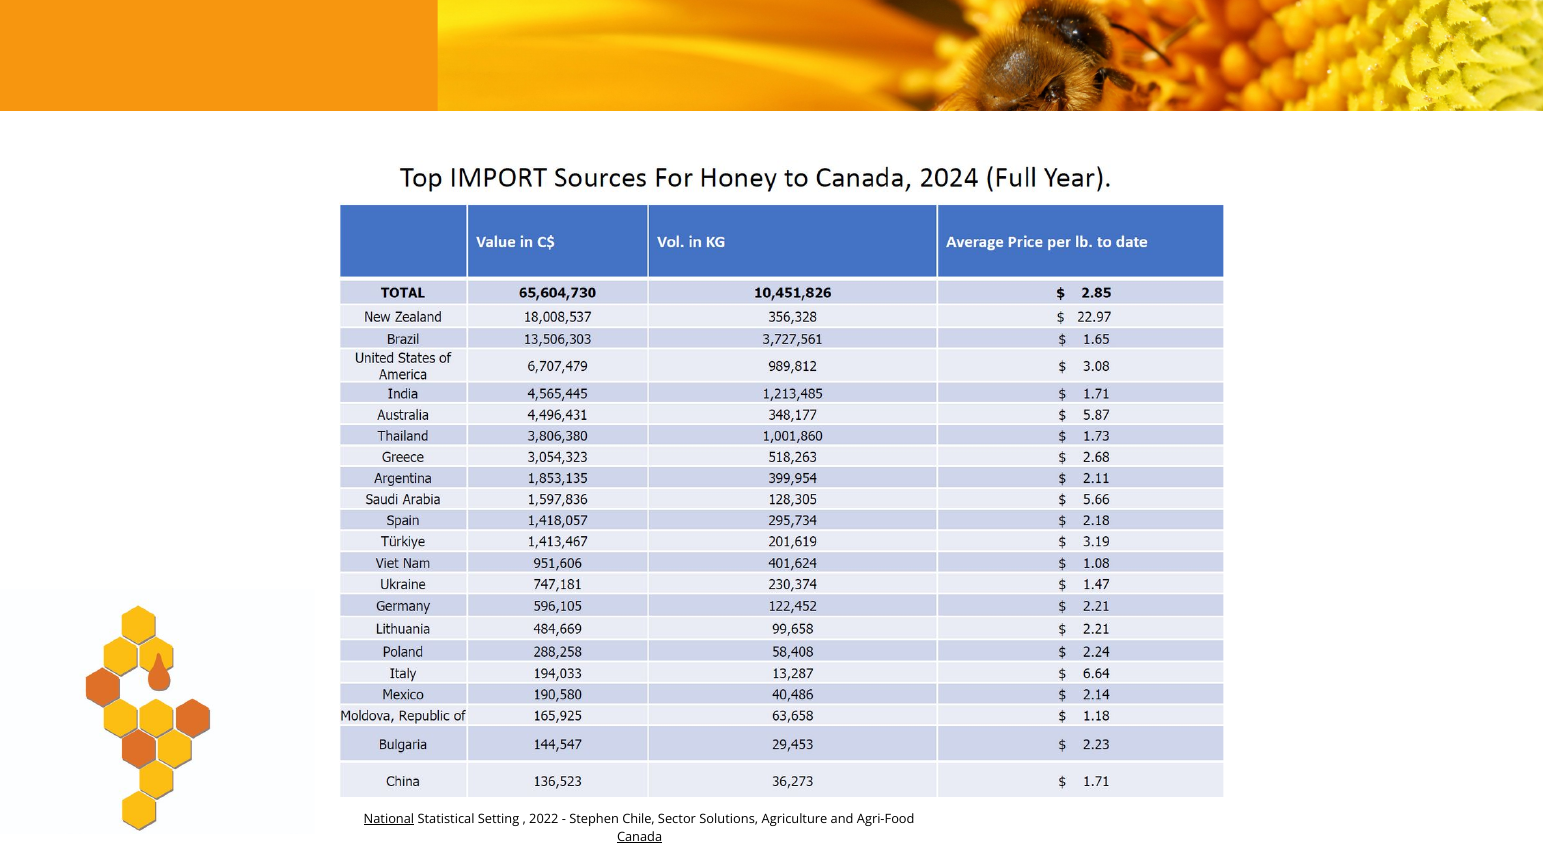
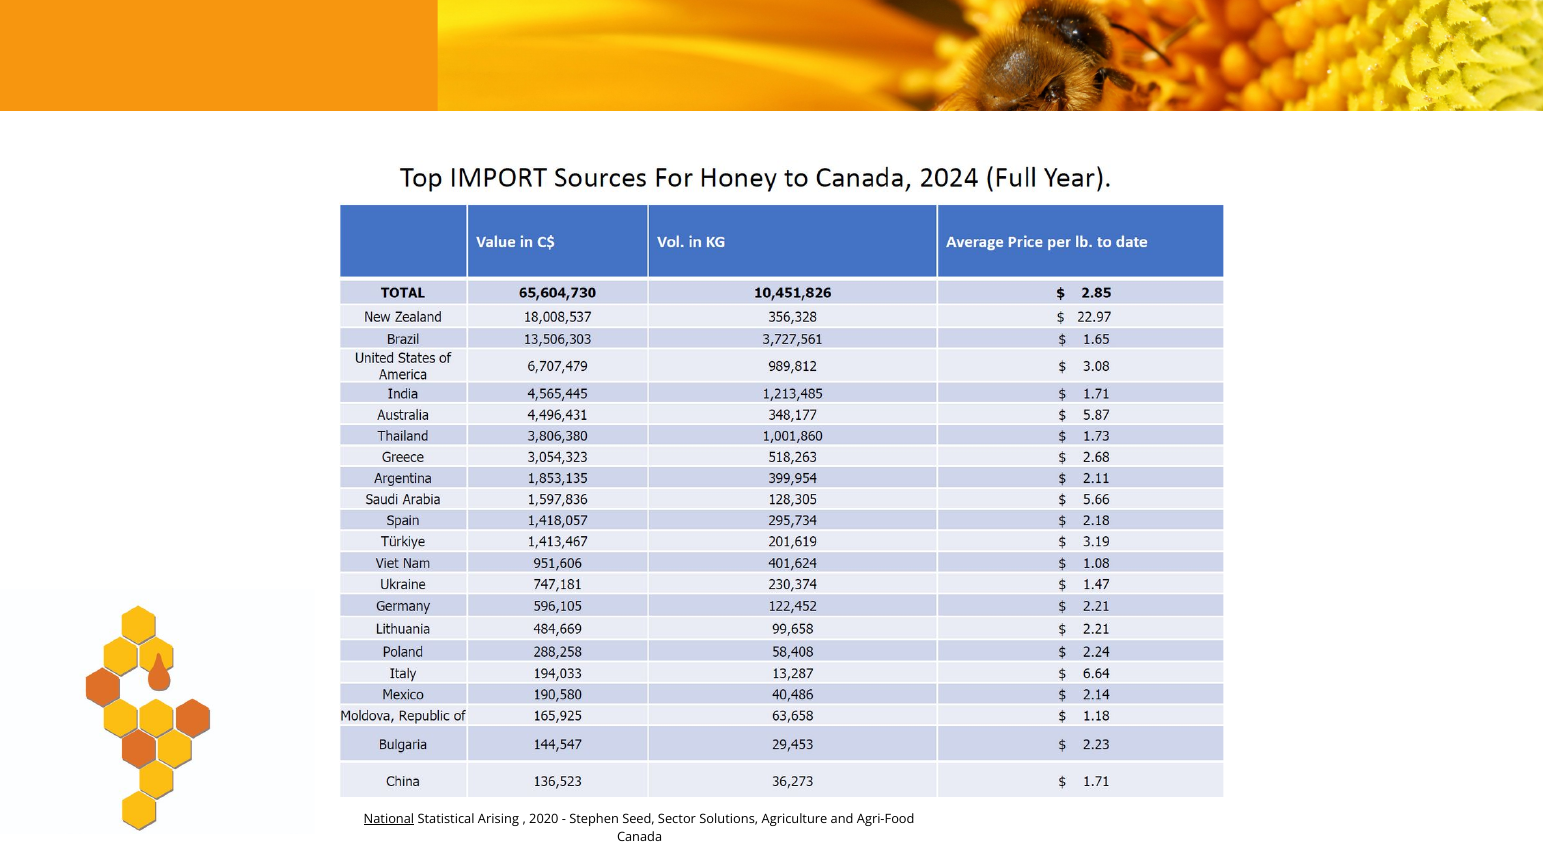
Setting: Setting -> Arising (499, 819)
2022: 2022 -> 2020 (544, 819)
Chile: Chile -> Seed (638, 819)
Canada underline: present -> none (640, 837)
